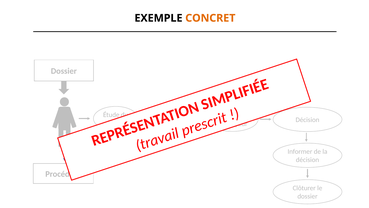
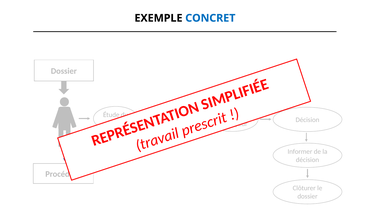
CONCRET colour: orange -> blue (210, 18)
